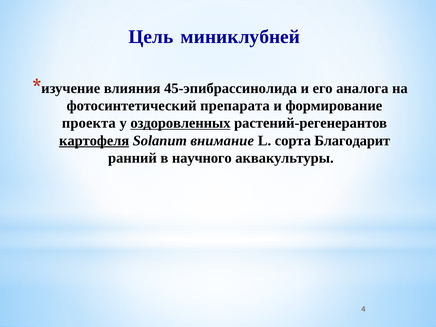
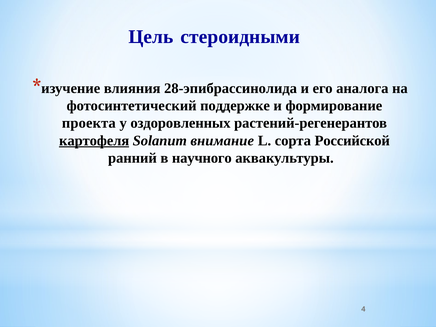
миниклубней: миниклубней -> стероидными (240, 37)
45-эпибрассинолида: 45-эпибрассинолида -> 28-эпибрассинолида (231, 88)
препарата: препарата -> поддержке (235, 106)
оздоровленных underline: present -> none (180, 123)
Благодарит: Благодарит -> Российской (352, 141)
